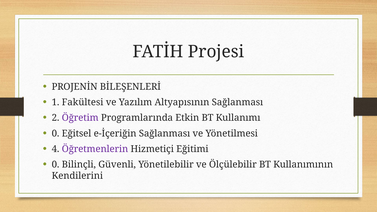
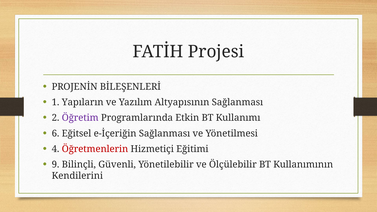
Fakültesi: Fakültesi -> Yapıların (83, 102)
0: 0 -> 6 (56, 133)
Öğretmenlerin colour: purple -> red (95, 149)
0: 0 -> 9 (56, 165)
